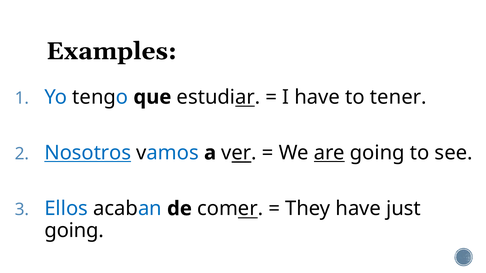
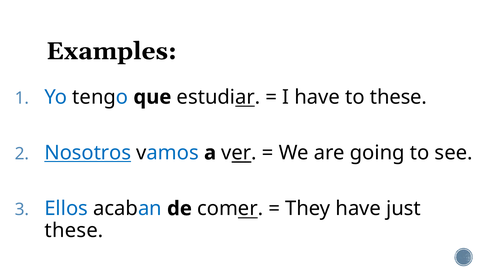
to tener: tener -> these (398, 97)
are underline: present -> none (329, 153)
going: going -> these (74, 231)
